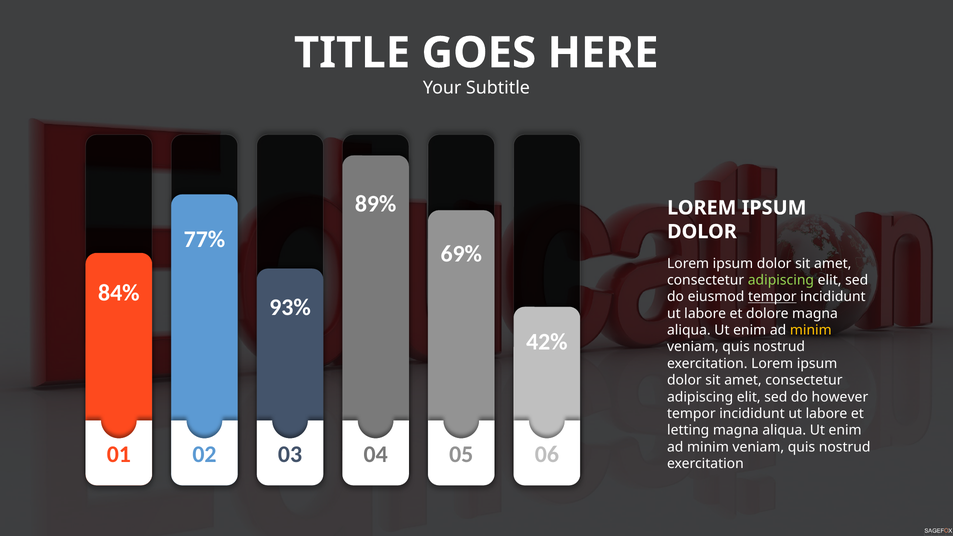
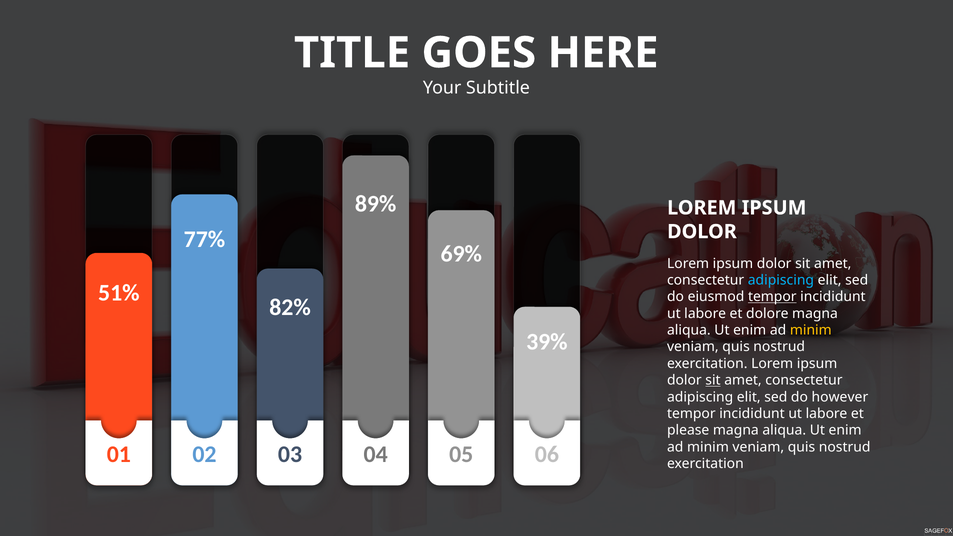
adipiscing colour: light green -> light blue (781, 280)
84%: 84% -> 51% (119, 293)
93%: 93% -> 82% (290, 307)
42%: 42% -> 39% (547, 342)
sit underline: none -> present (713, 380)
letting: letting -> please (688, 430)
